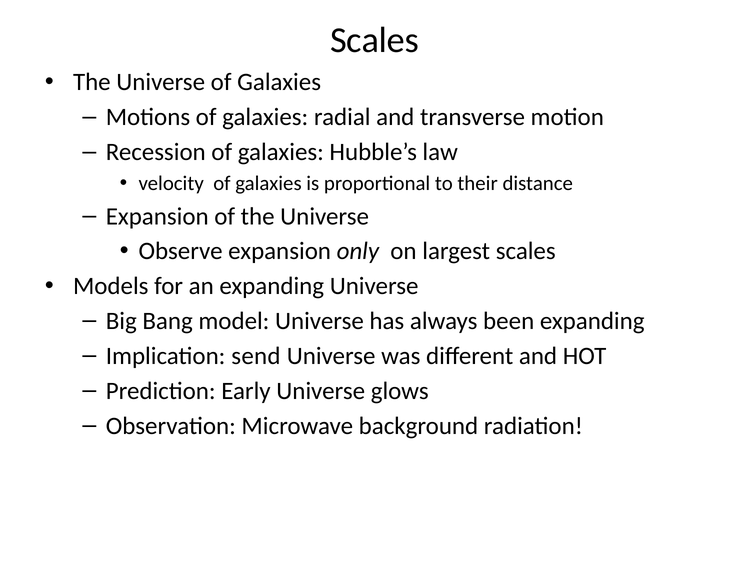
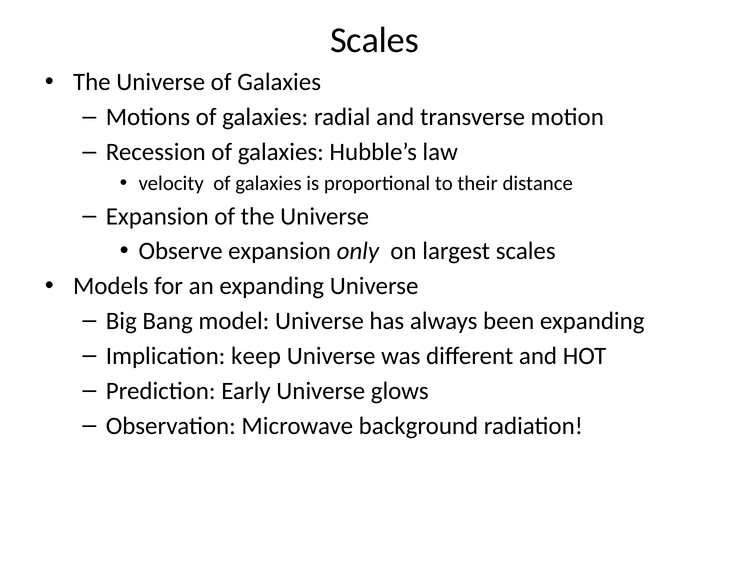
send: send -> keep (256, 356)
